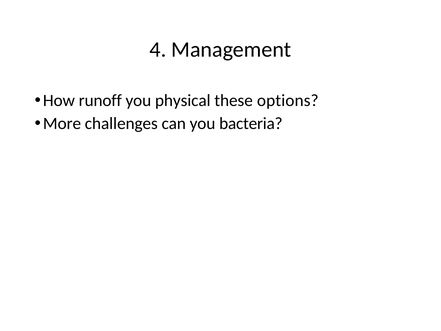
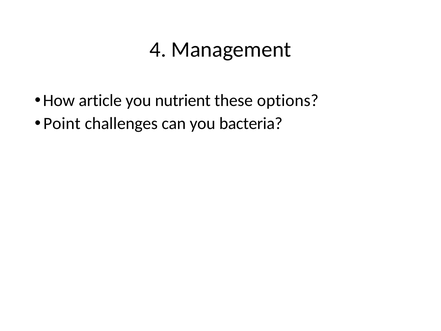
runoff: runoff -> article (100, 100)
physical: physical -> nutrient (183, 100)
More: More -> Point (62, 124)
